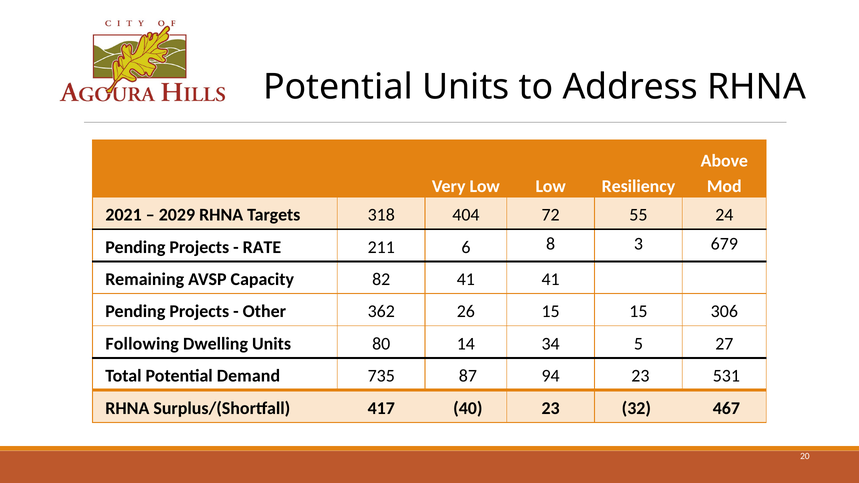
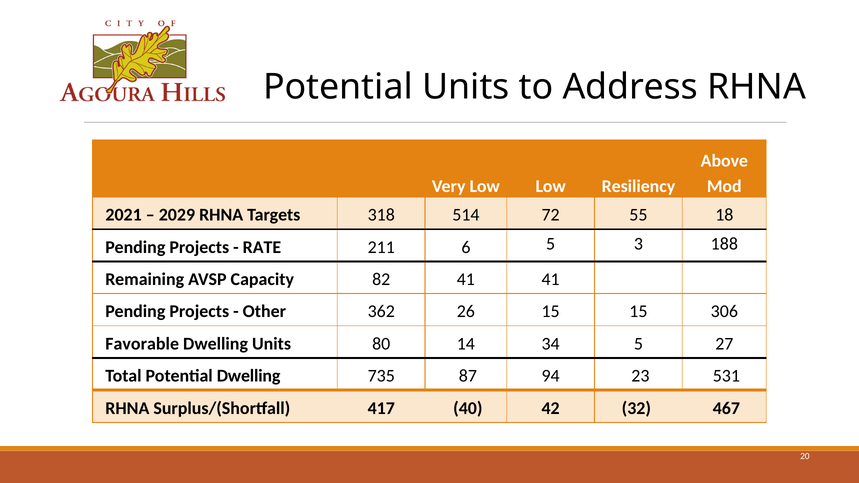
404: 404 -> 514 (466, 215)
24: 24 -> 18 (724, 215)
6 8: 8 -> 5 (551, 244)
679: 679 -> 188 (724, 244)
Following: Following -> Favorable (142, 344)
Potential Demand: Demand -> Dwelling (249, 376)
40 23: 23 -> 42 (551, 408)
